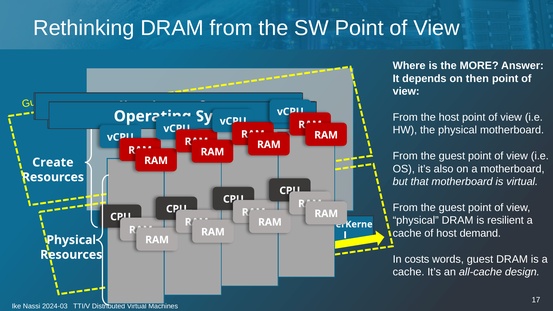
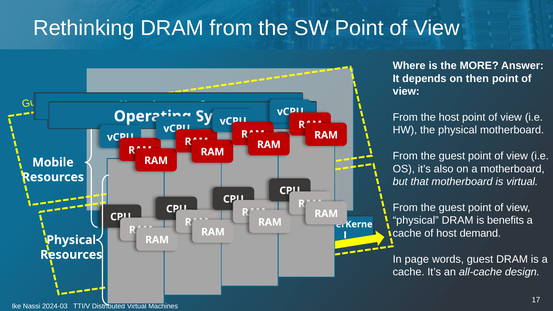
Create: Create -> Mobile (53, 162)
resilient: resilient -> benefits (506, 221)
costs: costs -> page (417, 259)
